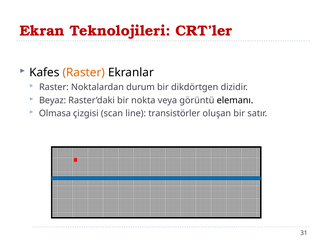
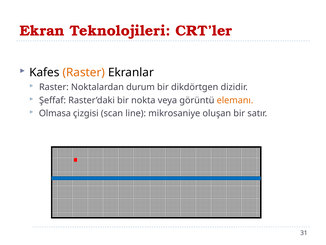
Beyaz: Beyaz -> Şeffaf (53, 100)
elemanı colour: black -> orange (235, 100)
transistörler: transistörler -> mikrosaniye (174, 113)
